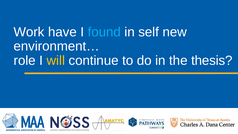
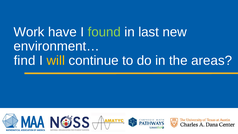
found colour: light blue -> light green (104, 32)
self: self -> last (149, 32)
role: role -> find (25, 61)
thesis: thesis -> areas (212, 61)
